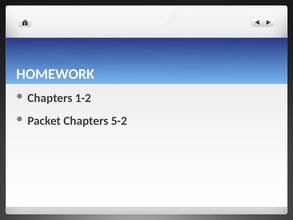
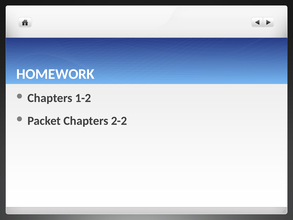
5-2: 5-2 -> 2-2 (119, 121)
